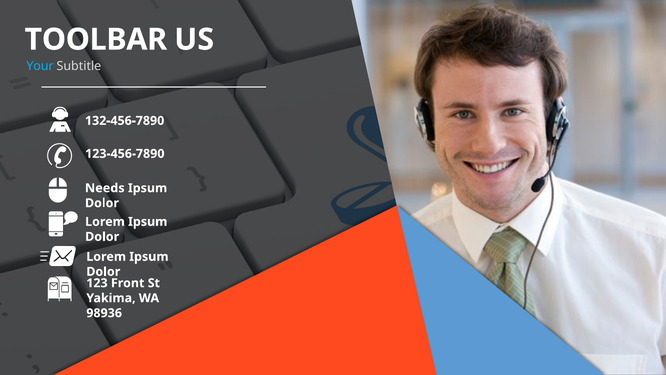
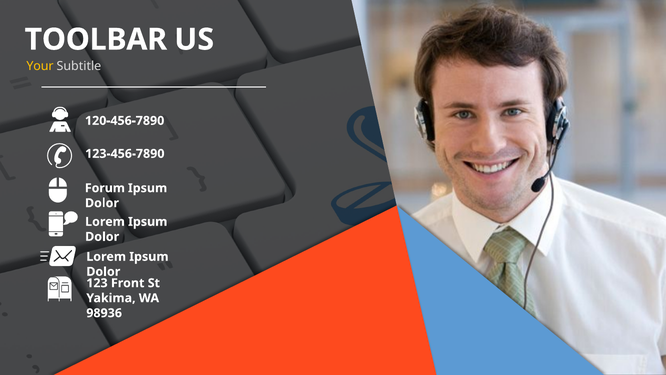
Your colour: light blue -> yellow (40, 66)
132-456-7890: 132-456-7890 -> 120-456-7890 (125, 121)
Needs: Needs -> Forum (105, 188)
